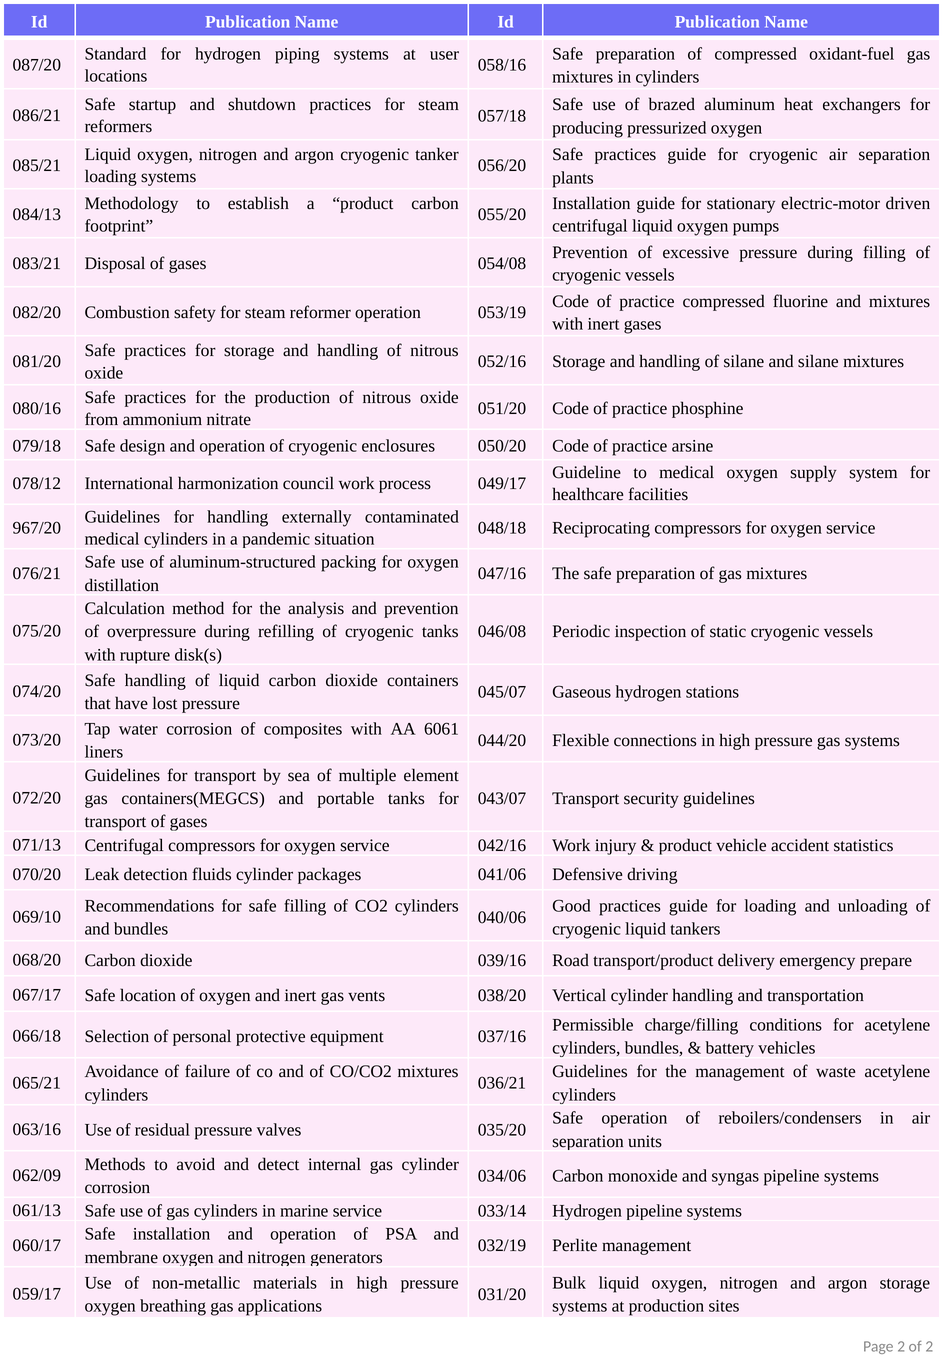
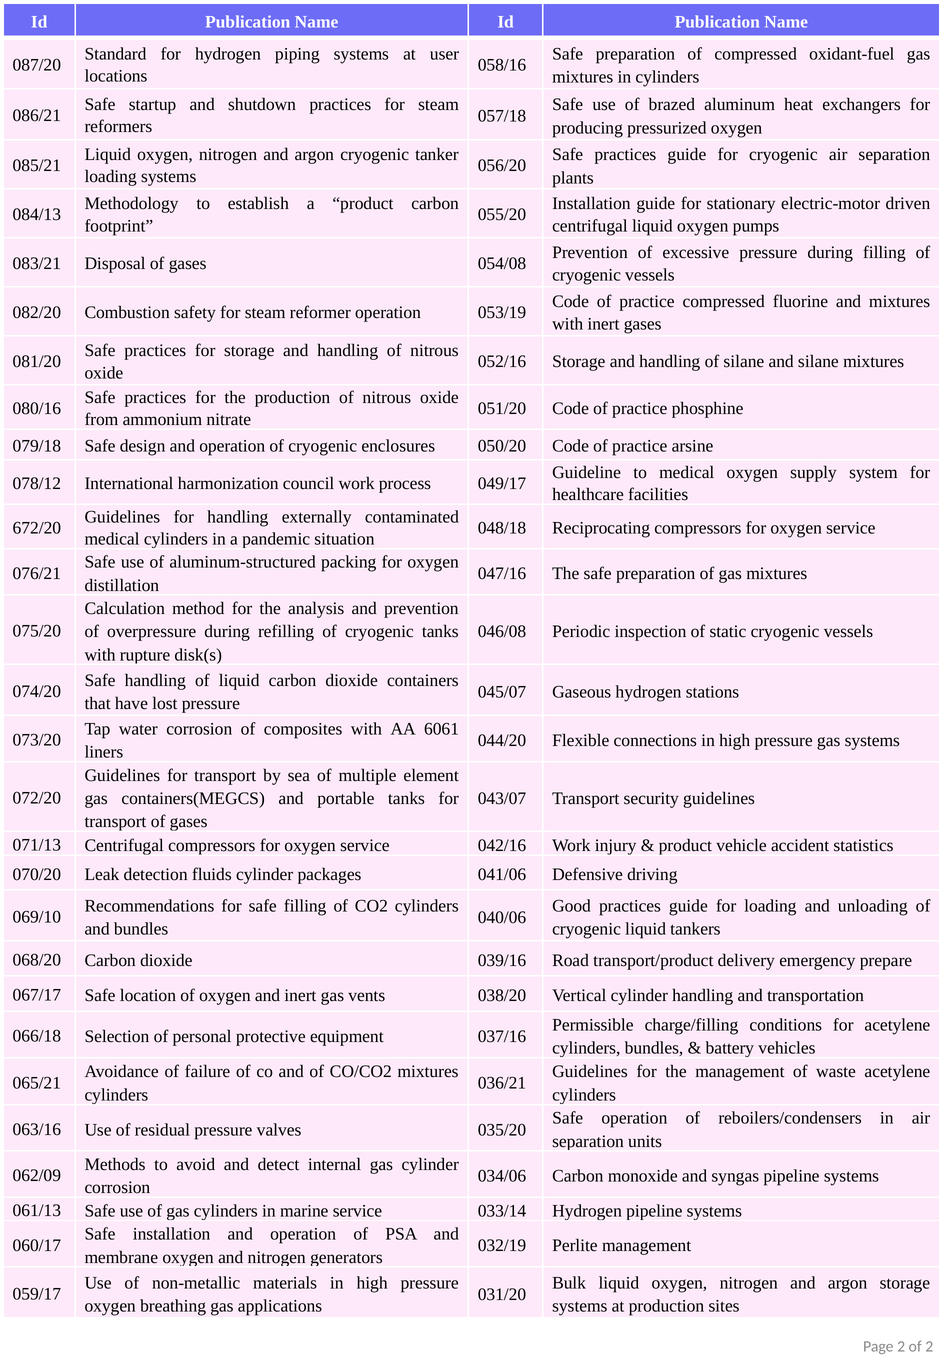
967/20: 967/20 -> 672/20 (37, 528)
